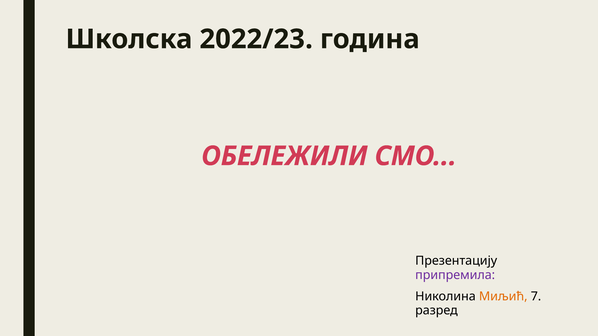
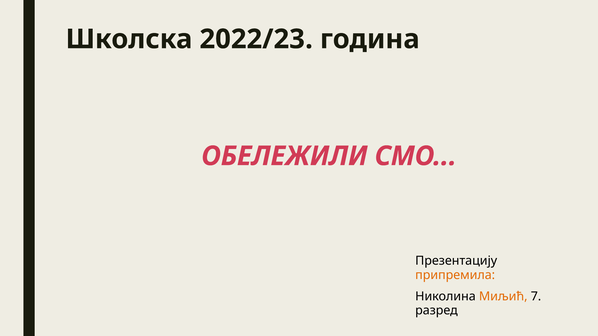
припремила colour: purple -> orange (455, 275)
